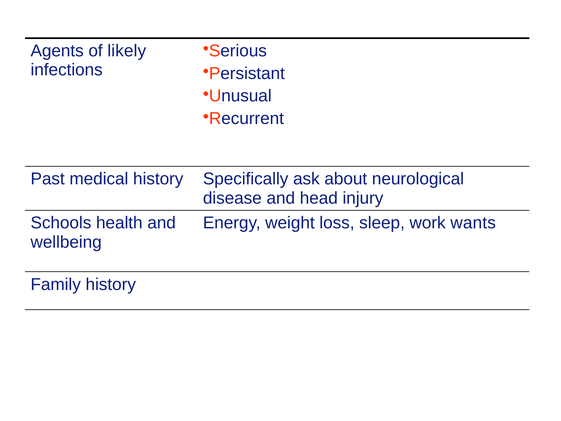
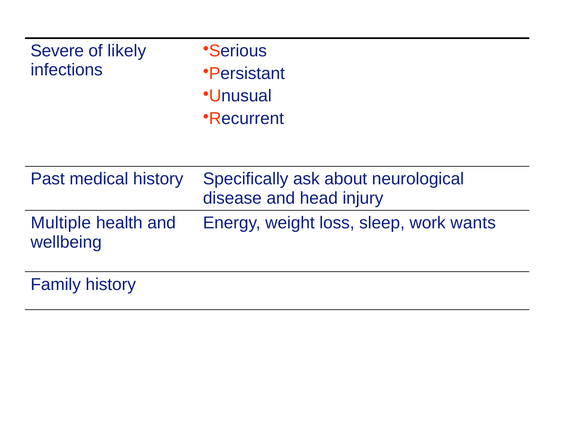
Agents: Agents -> Severe (57, 51)
Schools: Schools -> Multiple (61, 223)
